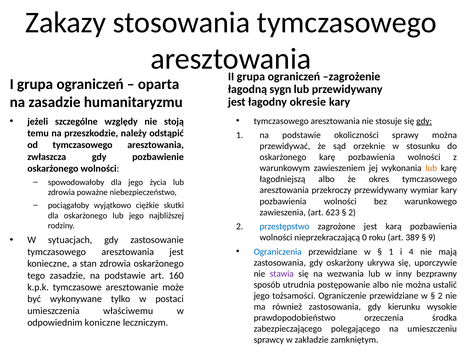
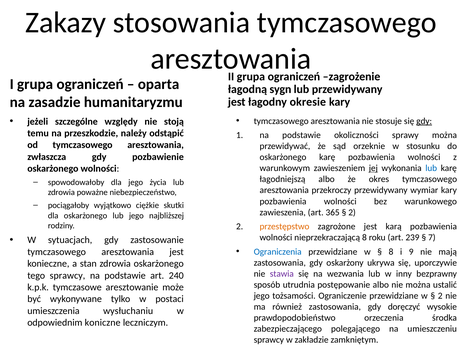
jej underline: none -> present (373, 168)
lub colour: orange -> blue (431, 168)
623: 623 -> 365 (333, 212)
przestępstwo colour: blue -> orange (284, 226)
nieprzekraczającą 0: 0 -> 8 (364, 237)
389: 389 -> 239 (412, 237)
9: 9 -> 7 (432, 237)
1: 1 -> 8 (391, 251)
4: 4 -> 9 (411, 251)
tego zasadzie: zasadzie -> sprawcy (67, 275)
160: 160 -> 240 (176, 275)
kierunku: kierunku -> doręczyć (404, 306)
właściwemu: właściwemu -> wysłuchaniu (128, 310)
